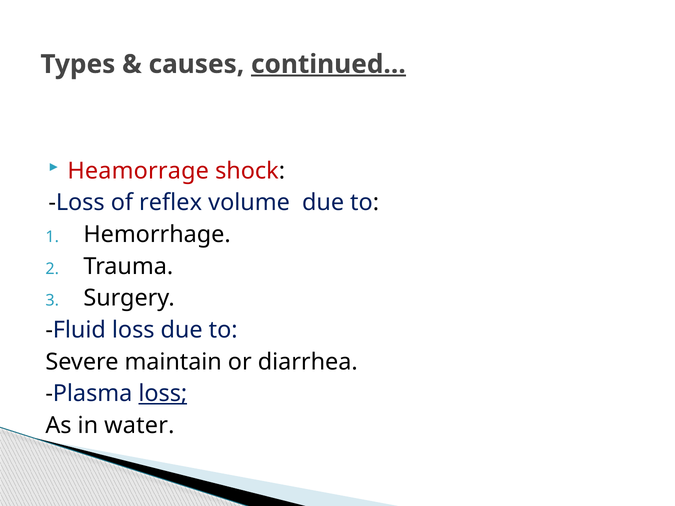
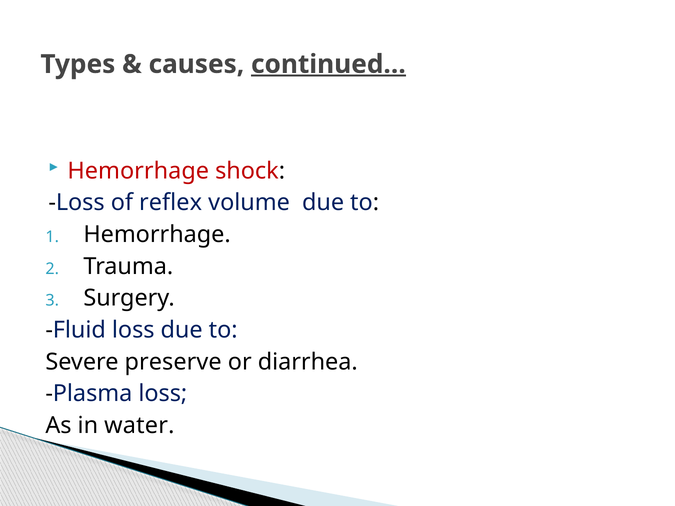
Heamorrage: Heamorrage -> Hemorrhage (138, 171)
maintain: maintain -> preserve (173, 362)
loss underline: present -> none (163, 394)
